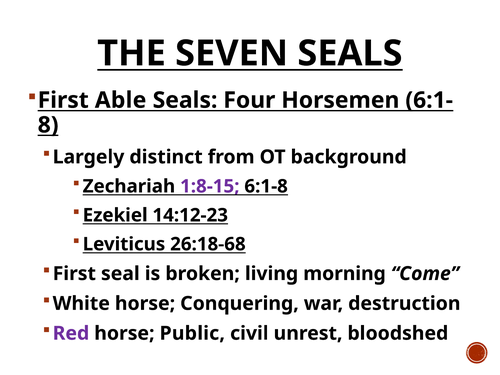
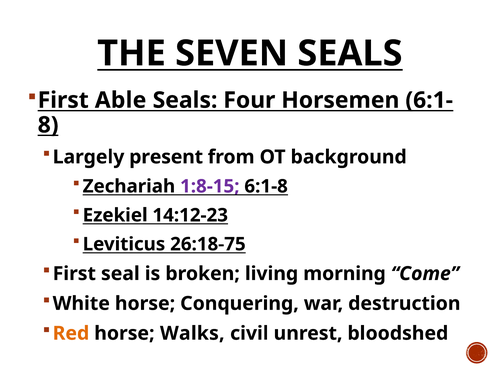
distinct: distinct -> present (166, 157)
26:18-68: 26:18-68 -> 26:18-75 (208, 244)
Red colour: purple -> orange (71, 333)
Public: Public -> Walks (192, 333)
